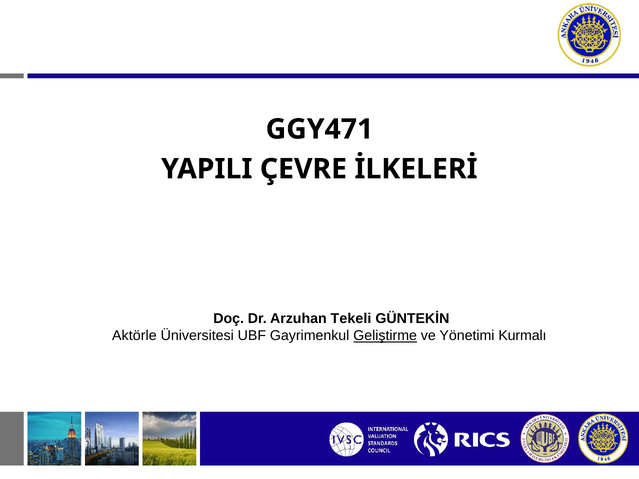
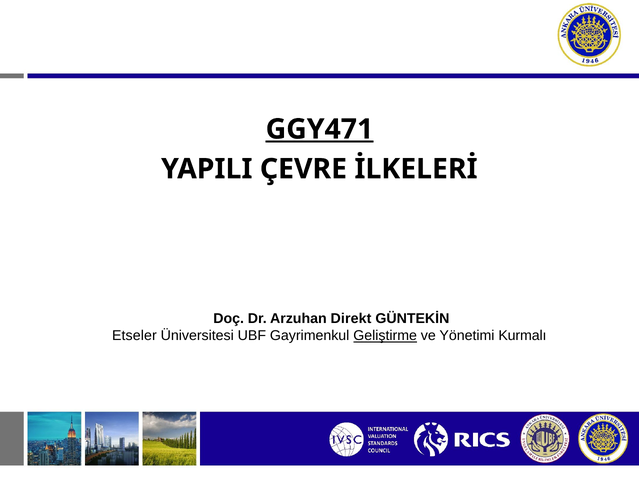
GGY471 underline: none -> present (319, 129)
Tekeli: Tekeli -> Direkt (351, 319)
Aktörle: Aktörle -> Etseler (134, 336)
